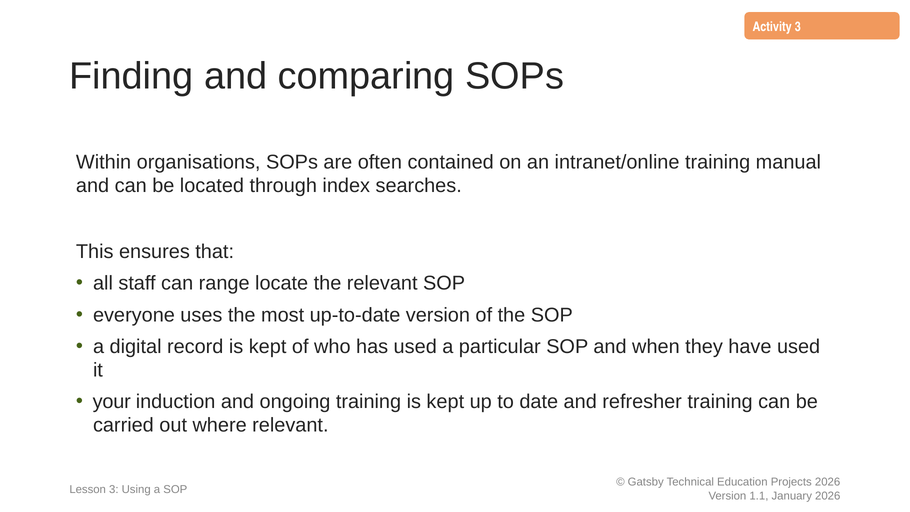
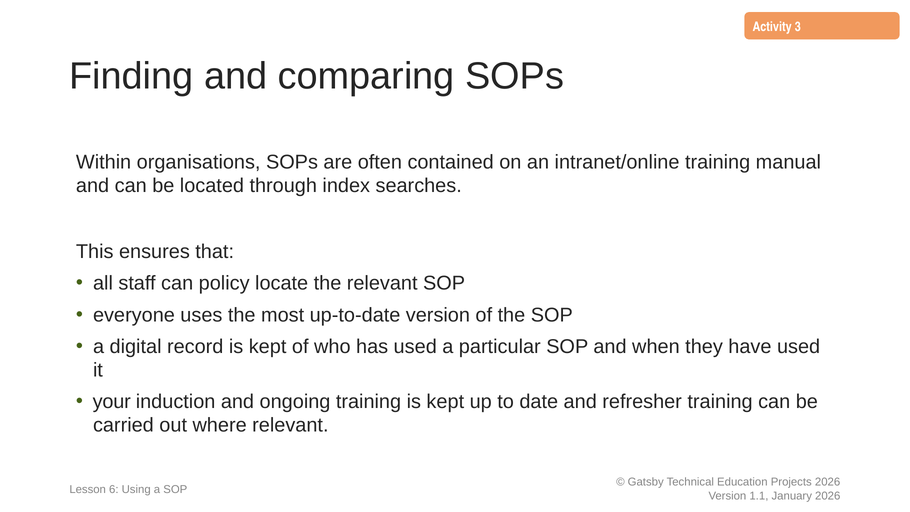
range: range -> policy (224, 283)
Lesson 3: 3 -> 6 (114, 489)
